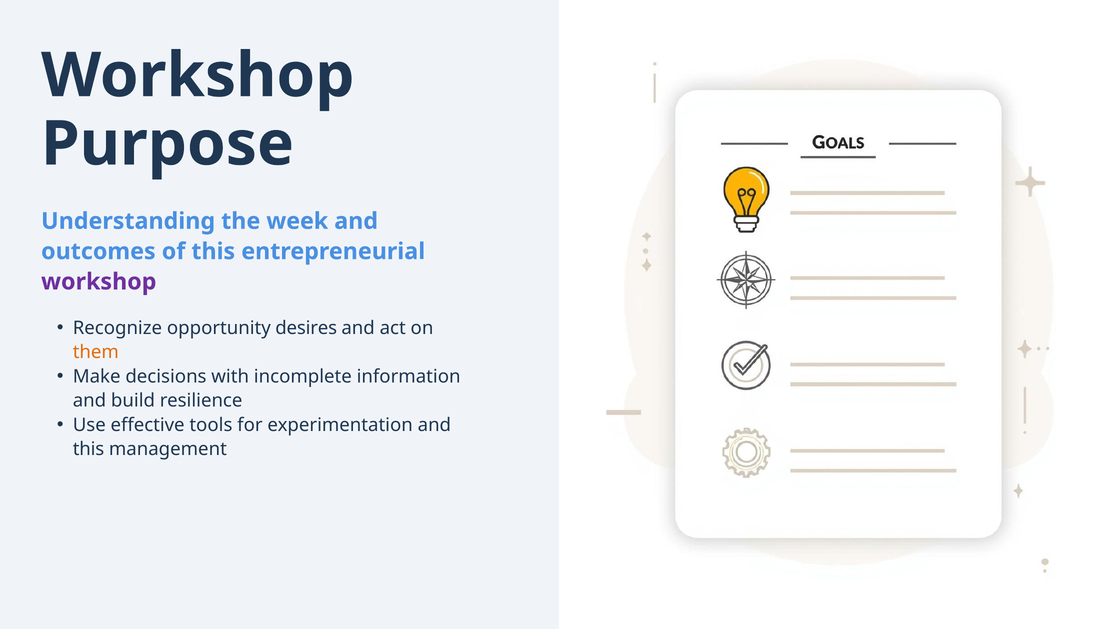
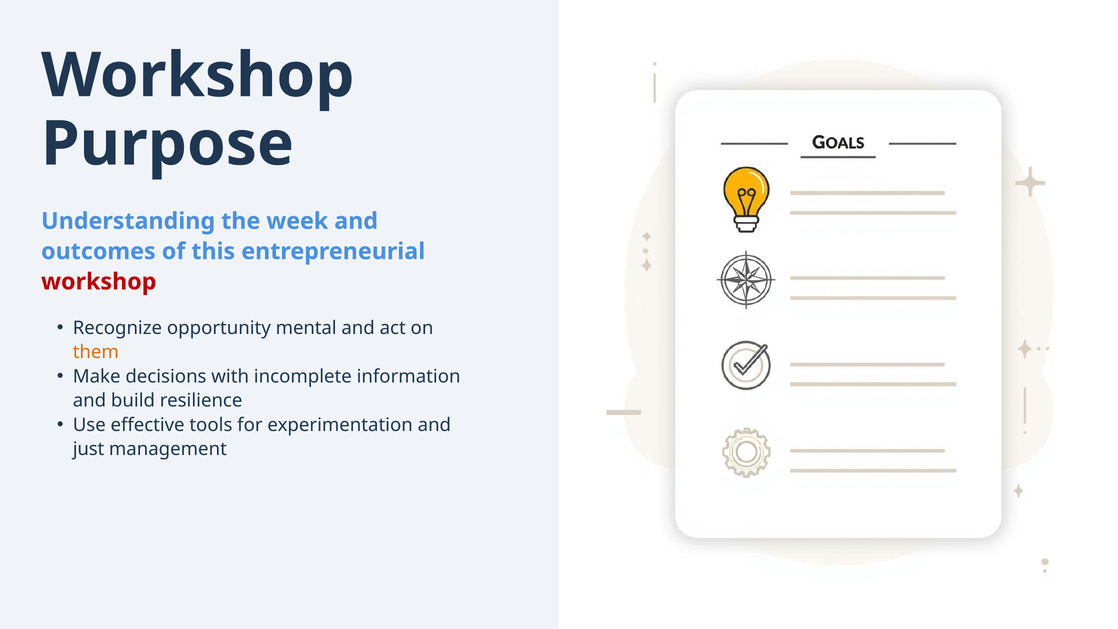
workshop colour: purple -> red (99, 282)
desires: desires -> mental (306, 328)
this: this -> just (89, 449)
